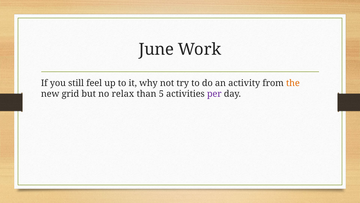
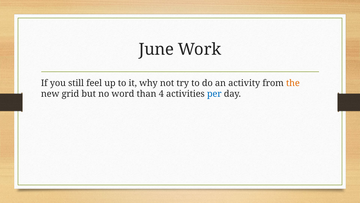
relax: relax -> word (123, 94)
5: 5 -> 4 (161, 94)
per colour: purple -> blue (214, 94)
